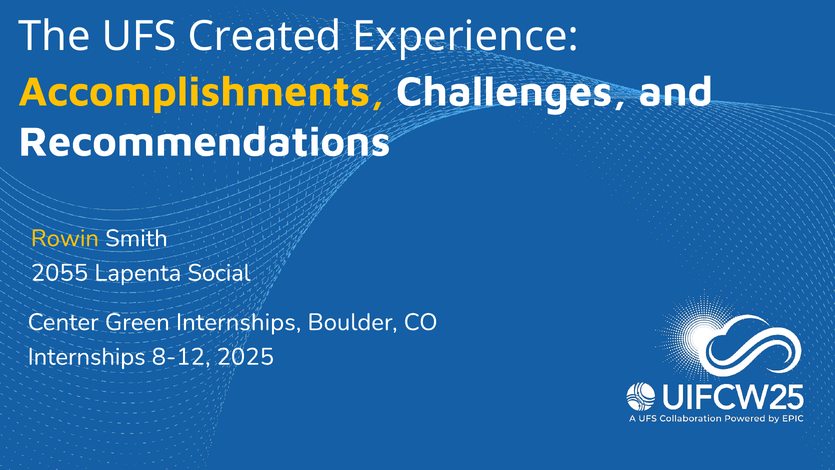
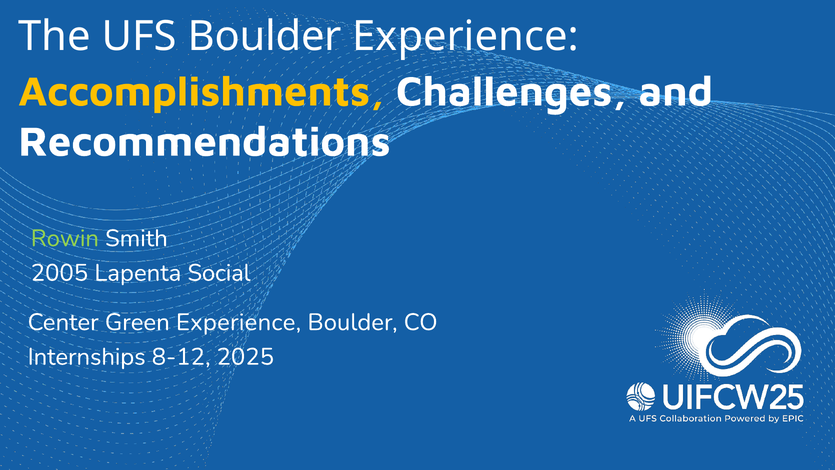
UFS Created: Created -> Boulder (265, 36)
Rowin colour: yellow -> light green (65, 238)
2055: 2055 -> 2005 (59, 273)
Green Internships: Internships -> Experience (239, 322)
